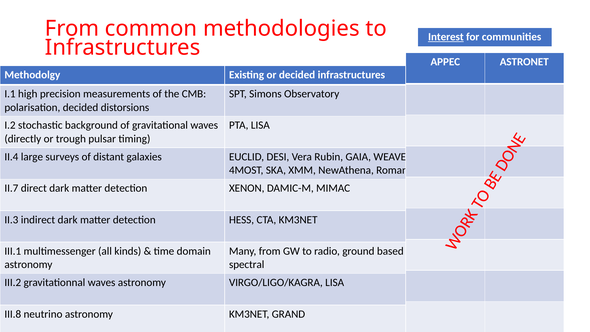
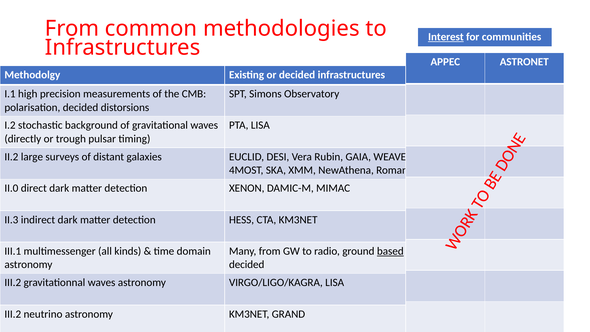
II.4: II.4 -> II.2 (11, 157)
II.7: II.7 -> II.0 (11, 188)
based underline: none -> present (390, 251)
spectral: spectral -> decided (247, 265)
III.8: III.8 -> III.2 (13, 314)
